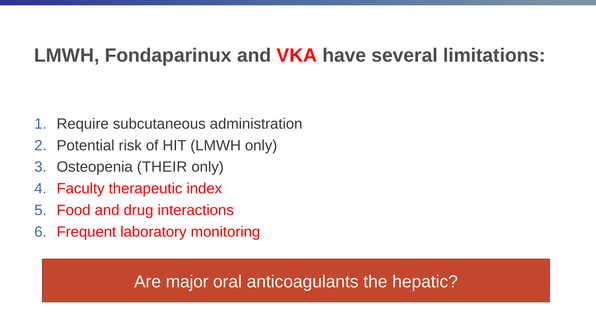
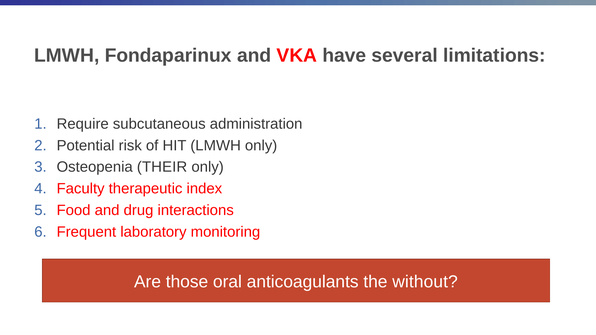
major: major -> those (187, 282)
hepatic: hepatic -> without (425, 282)
